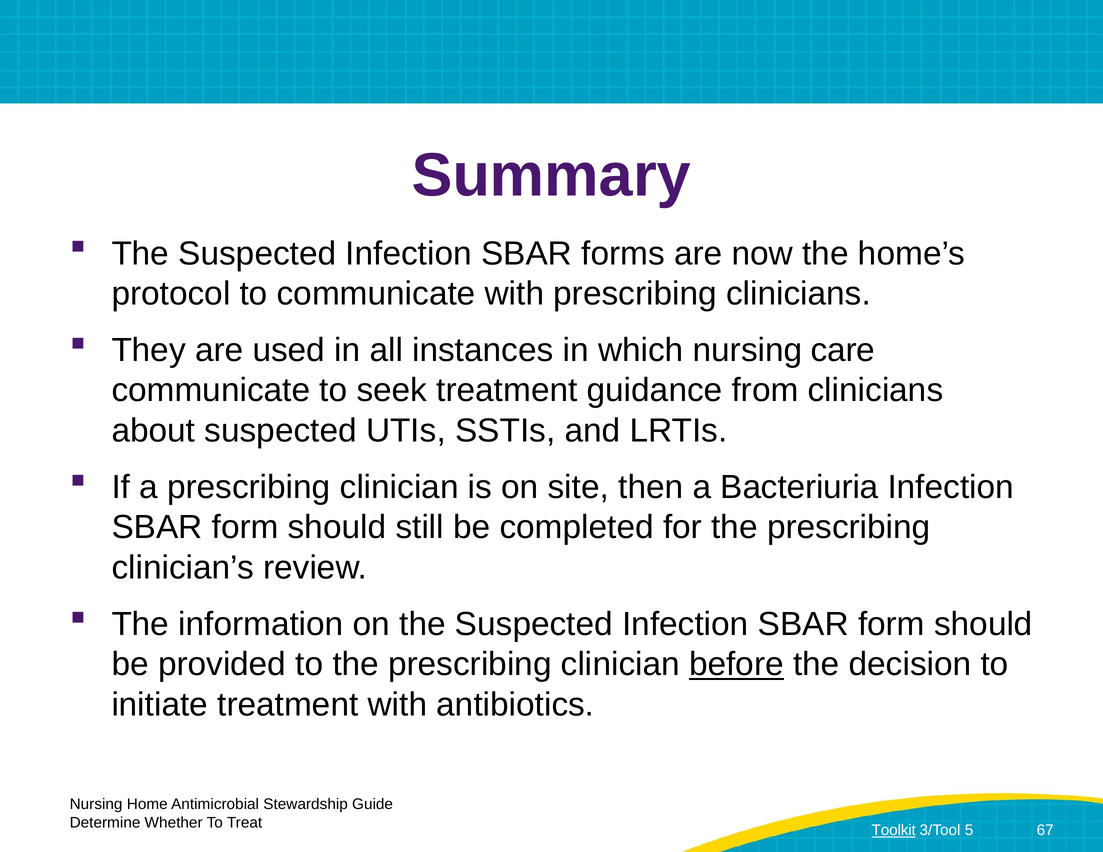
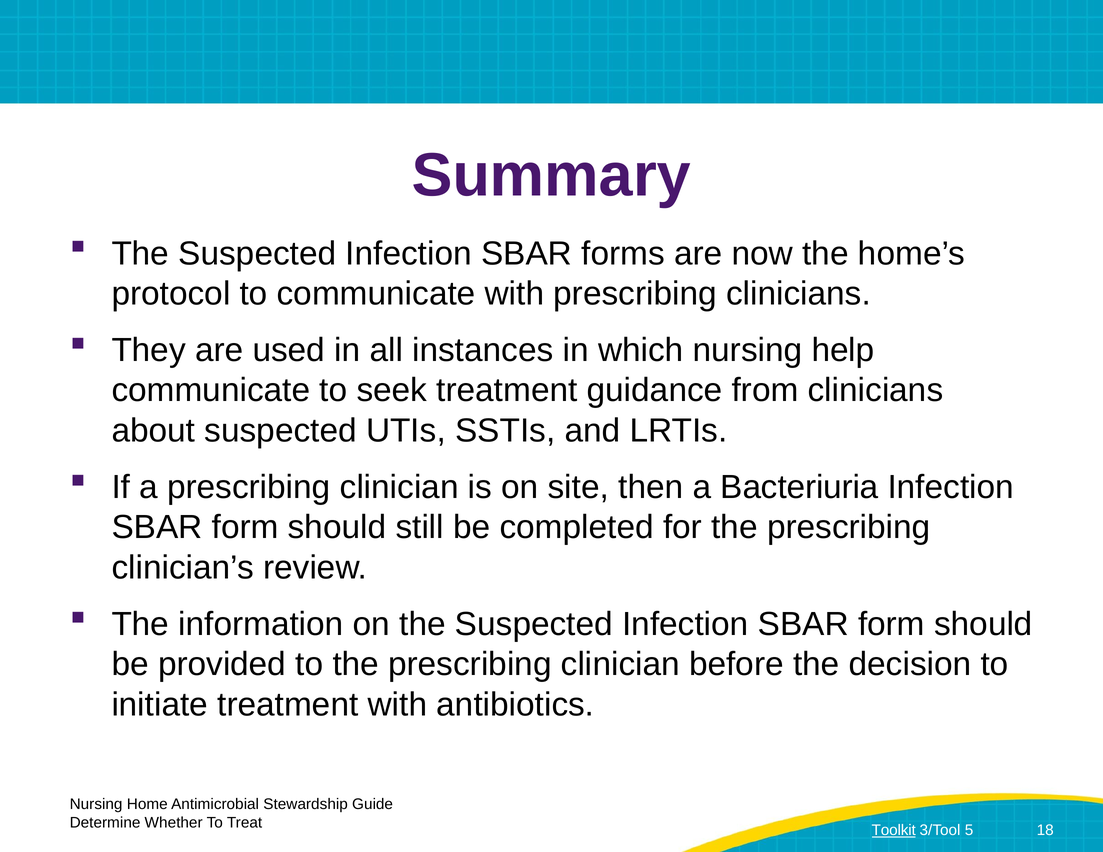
care: care -> help (843, 351)
before underline: present -> none (736, 665)
67: 67 -> 18 (1045, 831)
